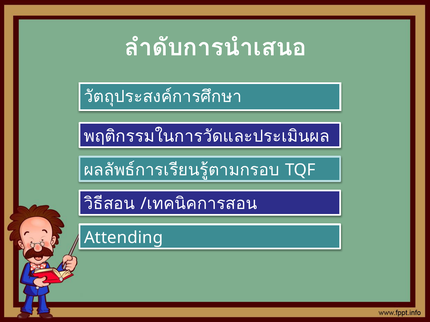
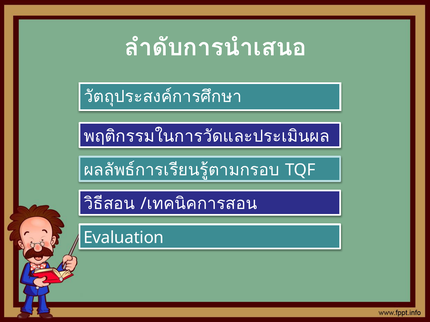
Attending: Attending -> Evaluation (124, 238)
